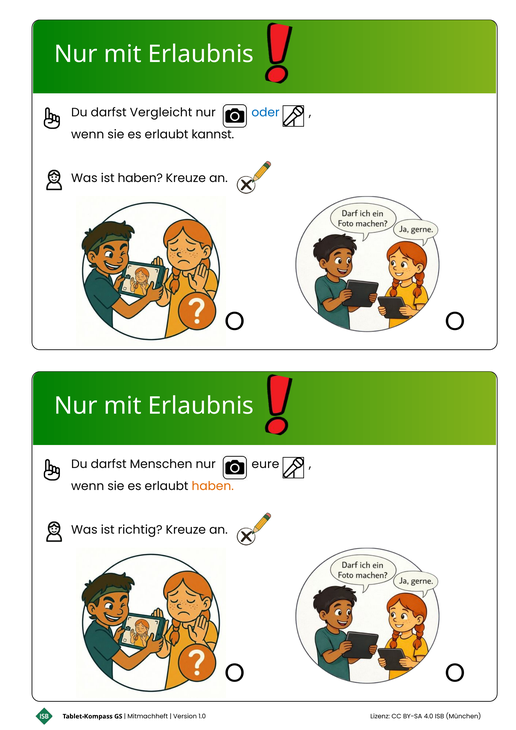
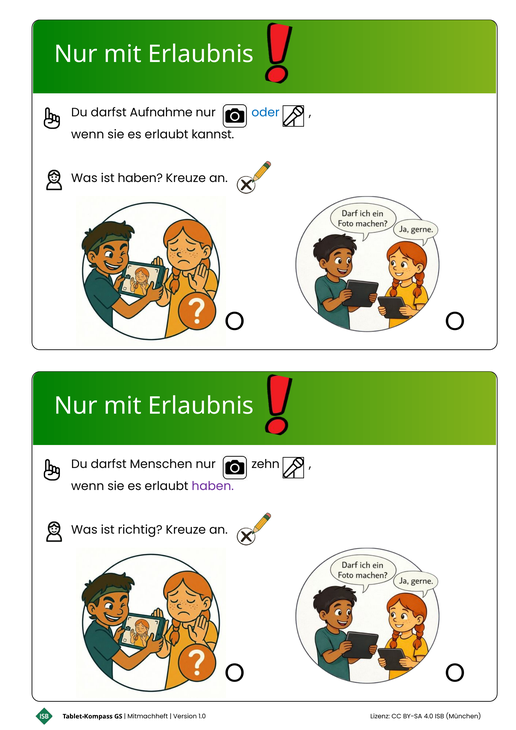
Vergleicht: Vergleicht -> Aufnahme (161, 112)
eure: eure -> zehn (266, 464)
haben colour: orange -> purple (213, 486)
